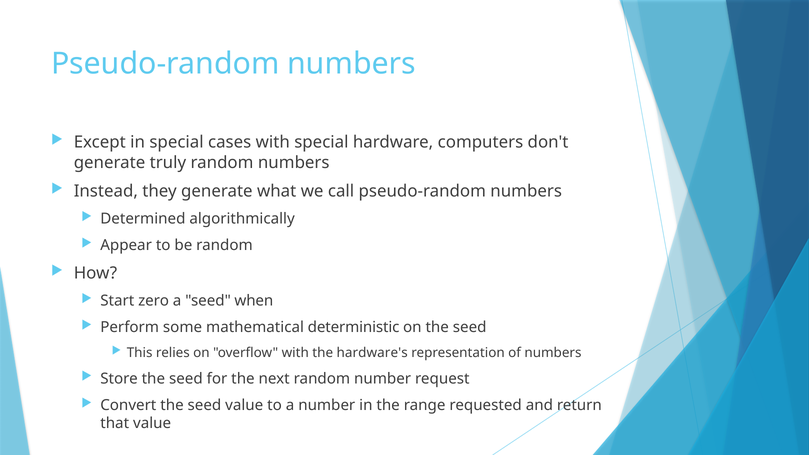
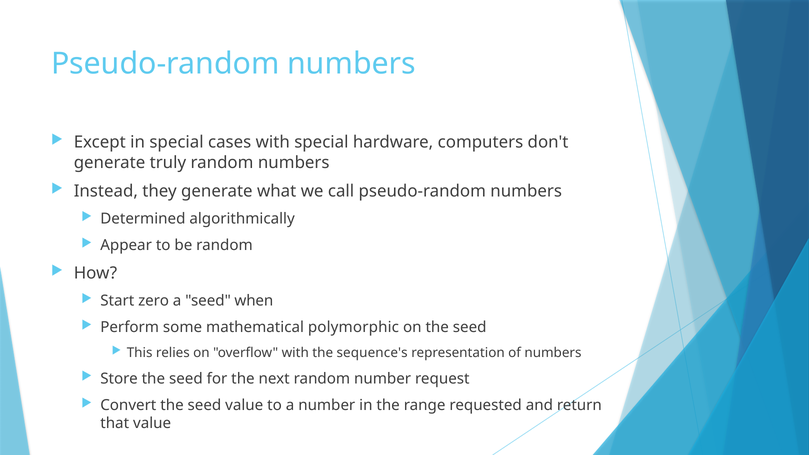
deterministic: deterministic -> polymorphic (353, 327)
hardware's: hardware's -> sequence's (372, 353)
